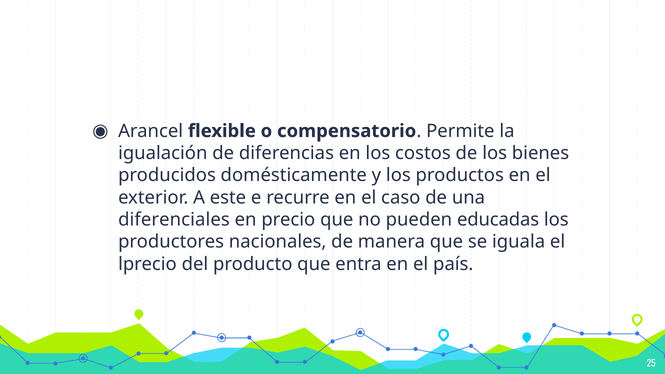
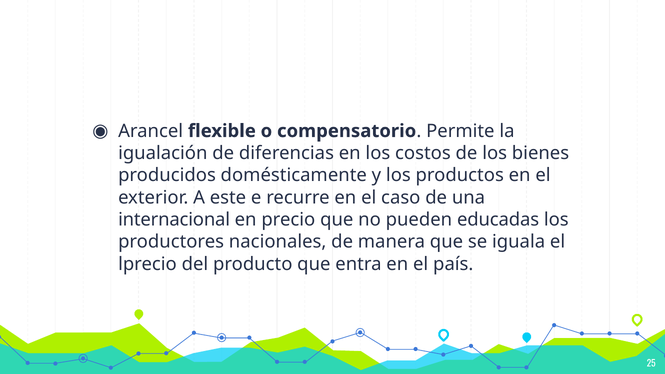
diferenciales: diferenciales -> internacional (174, 220)
